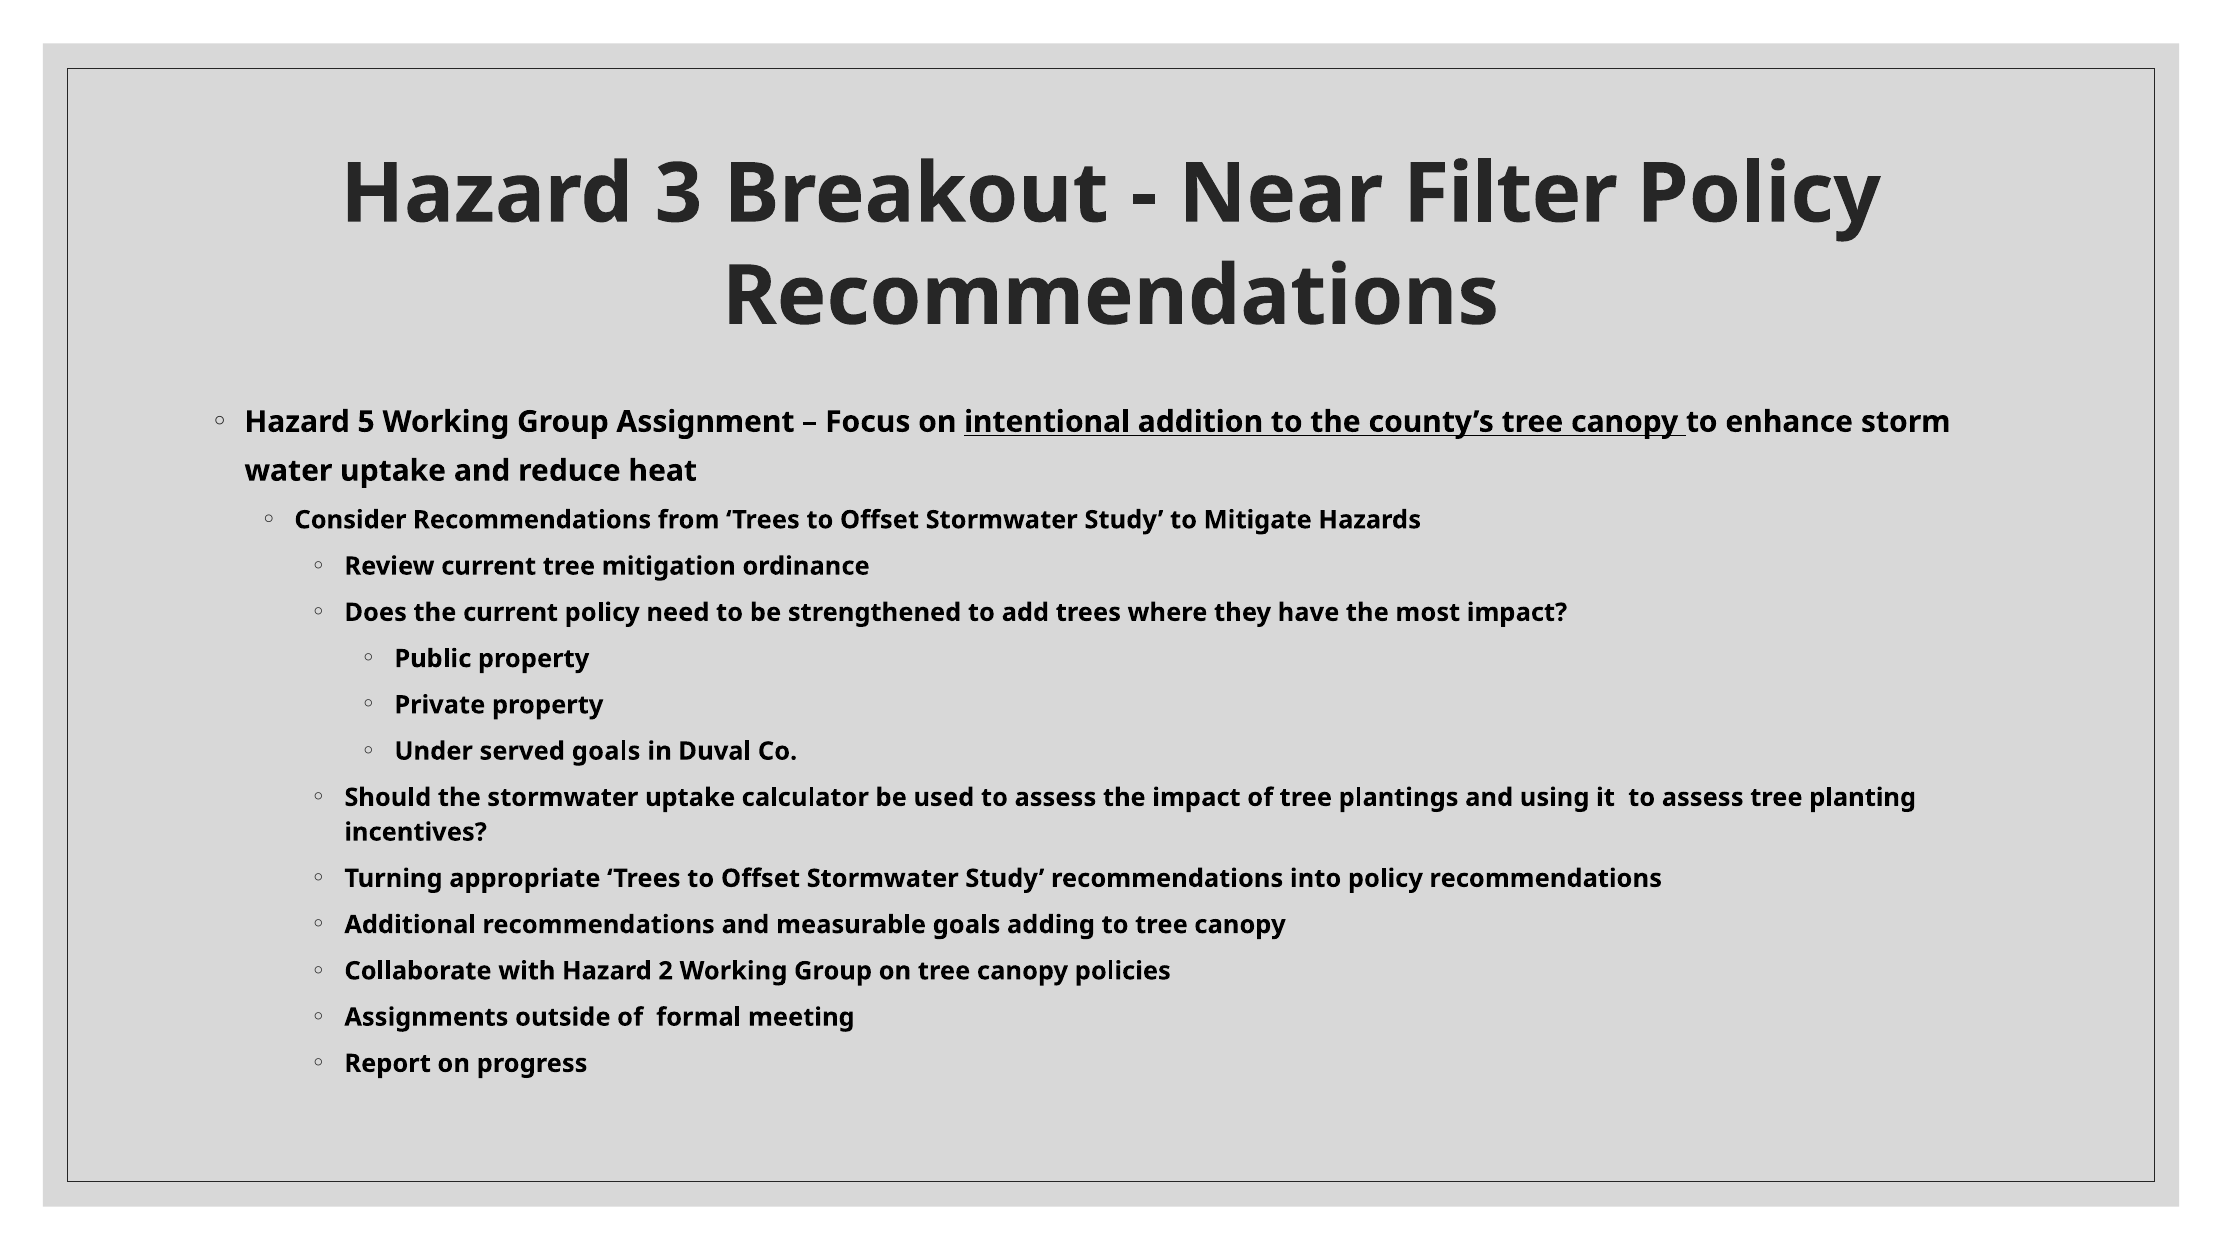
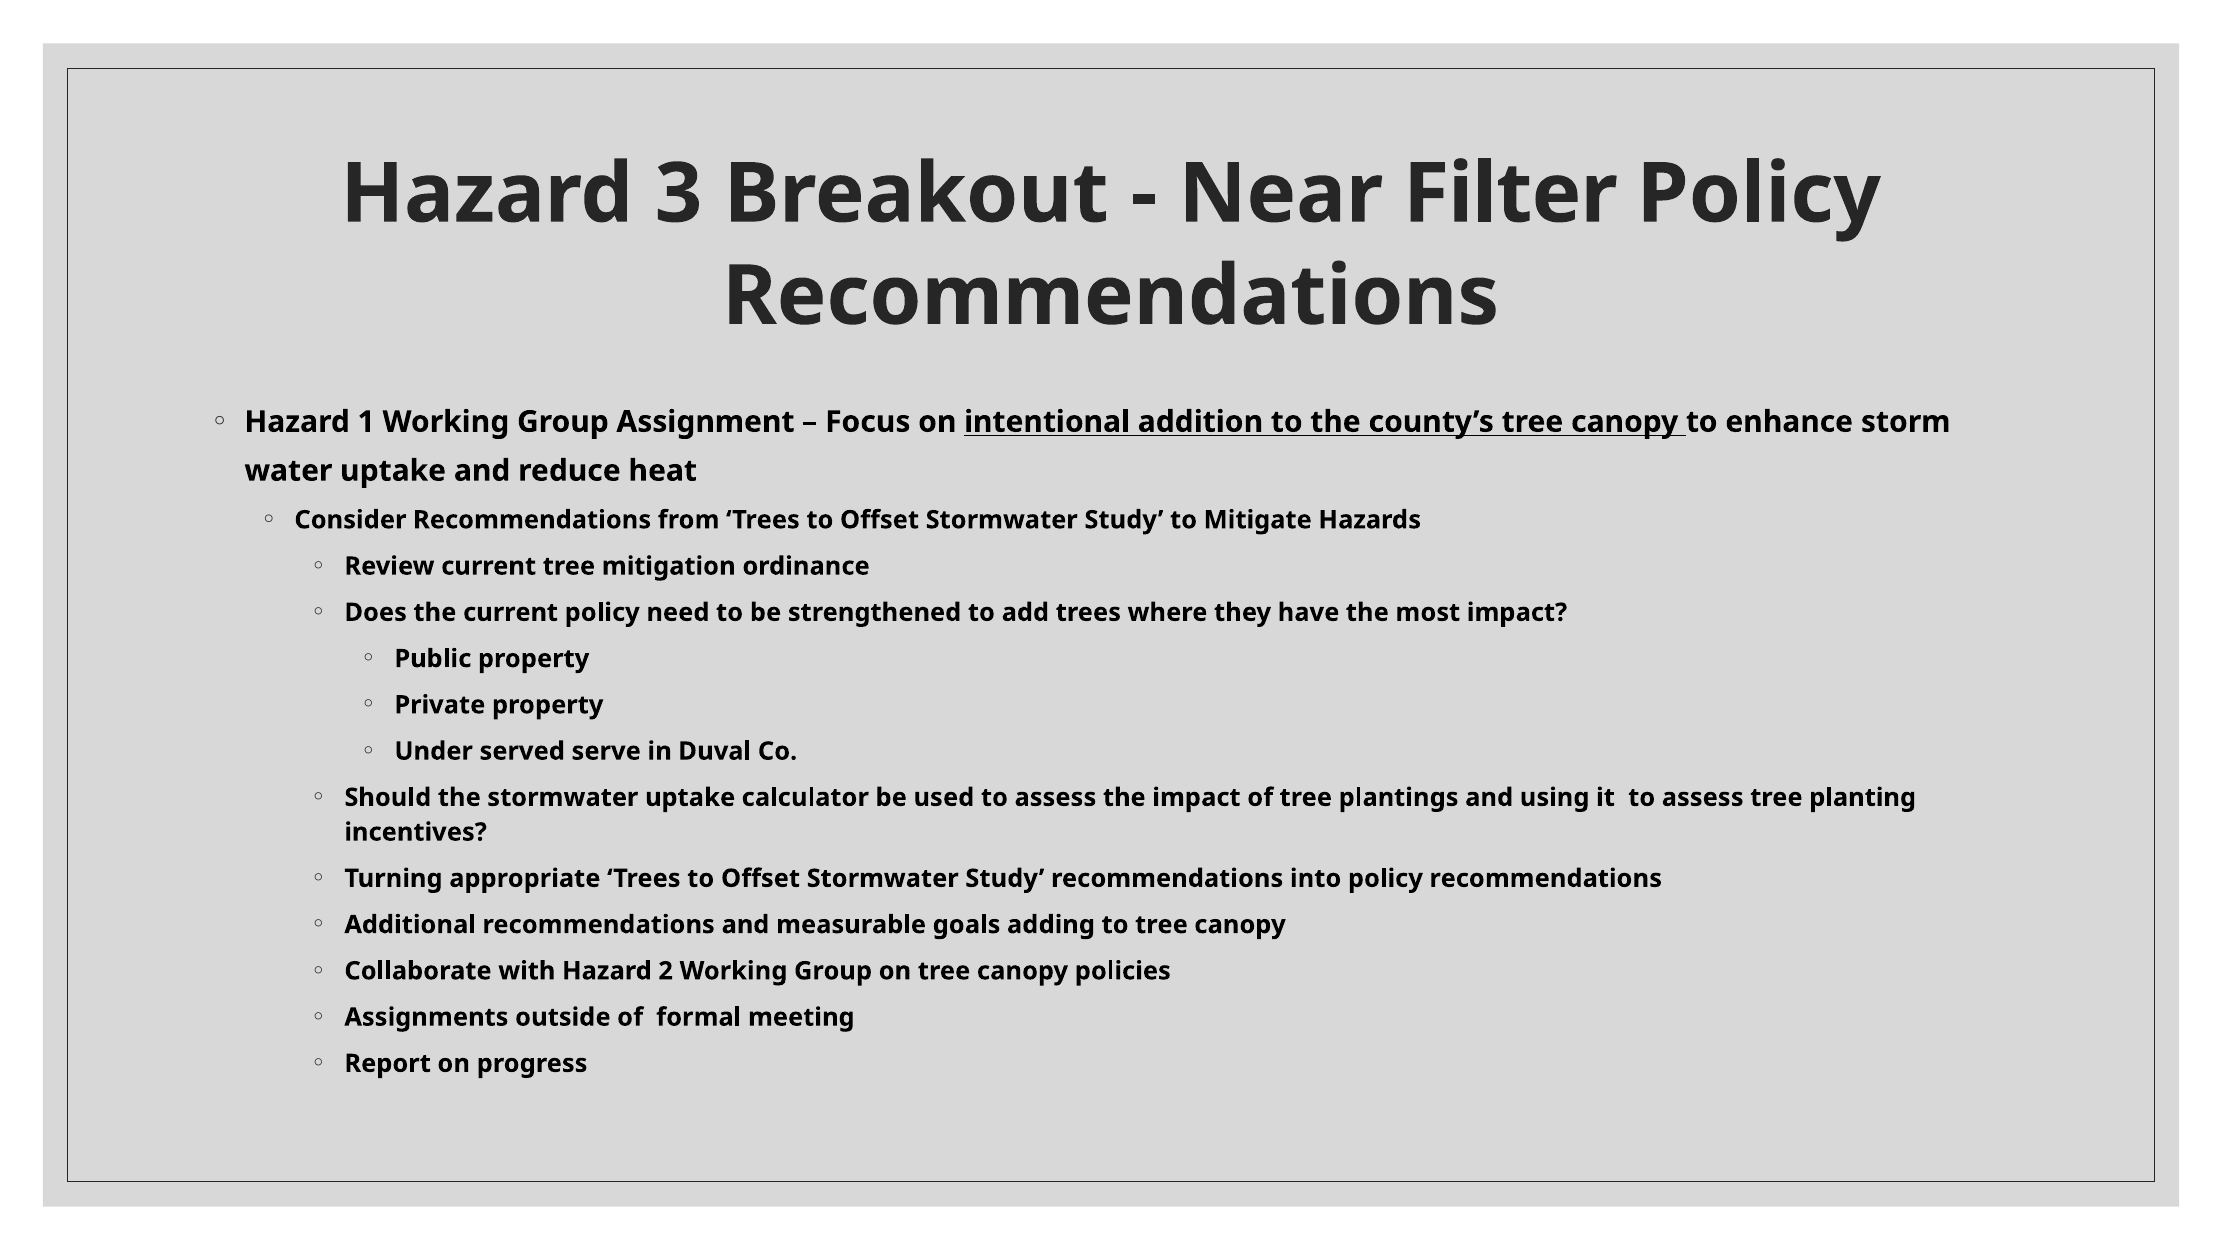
5: 5 -> 1 (366, 422)
served goals: goals -> serve (606, 751)
